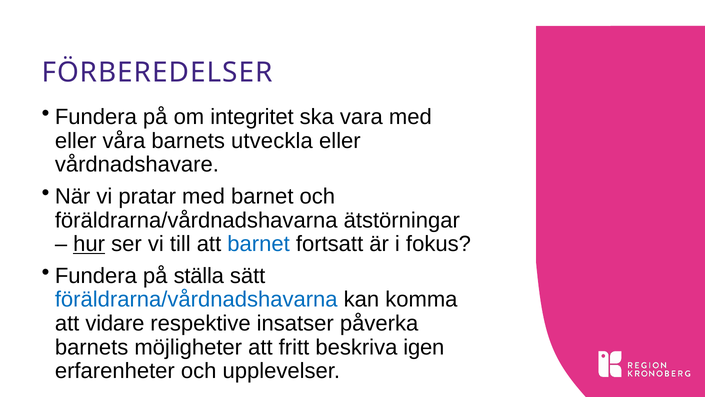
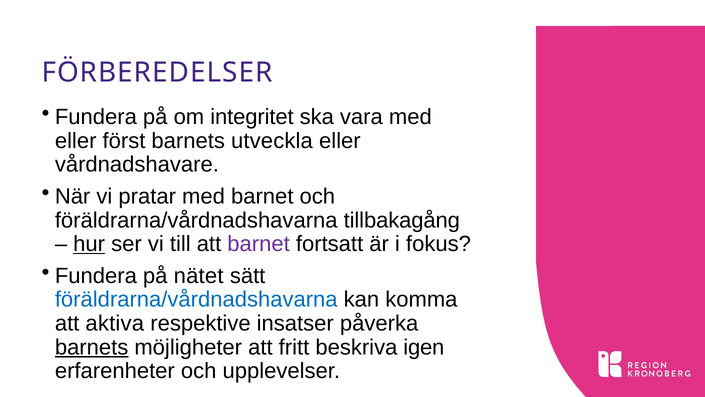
våra: våra -> först (124, 141)
ätstörningar: ätstörningar -> tillbakagång (402, 220)
barnet colour: blue -> purple (259, 244)
ställa: ställa -> nätet (199, 275)
vidare: vidare -> aktiva (115, 323)
barnets underline: none -> present (92, 347)
